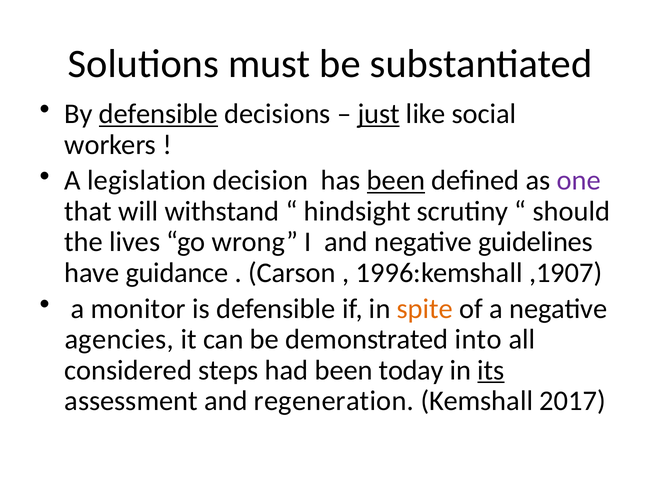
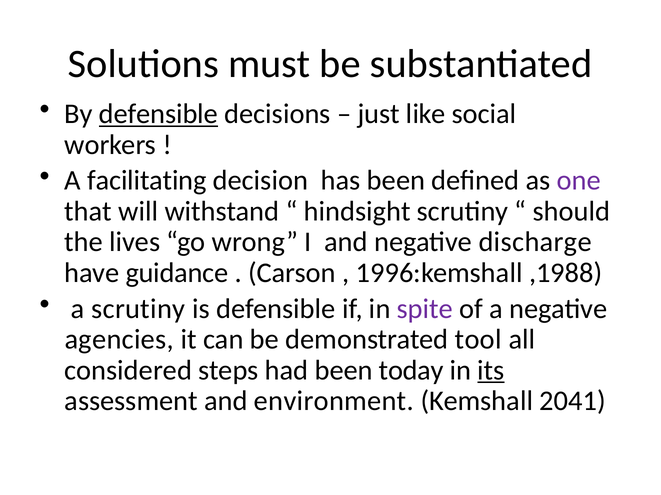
just underline: present -> none (379, 114)
legislation: legislation -> facilitating (147, 181)
been underline: present -> none (396, 181)
guidelines: guidelines -> discharge (535, 242)
,1907: ,1907 -> ,1988 (566, 273)
a monitor: monitor -> scrutiny (138, 309)
spite colour: orange -> purple (425, 309)
into: into -> tool (478, 340)
regeneration: regeneration -> environment (334, 401)
2017: 2017 -> 2041 (573, 401)
